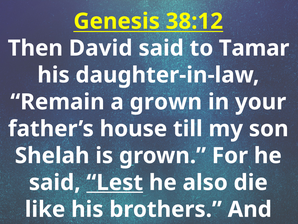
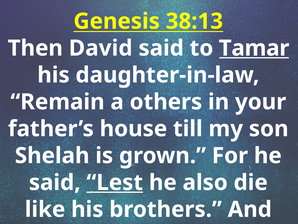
38:12: 38:12 -> 38:13 (194, 21)
Tamar underline: none -> present (254, 48)
a grown: grown -> others (166, 102)
